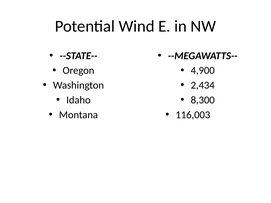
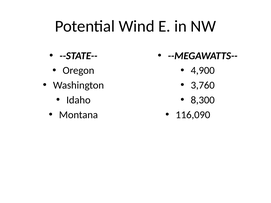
2,434: 2,434 -> 3,760 (203, 85)
116,003: 116,003 -> 116,090 (193, 115)
